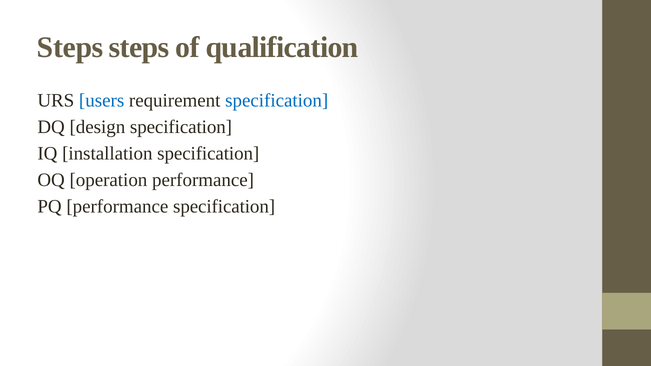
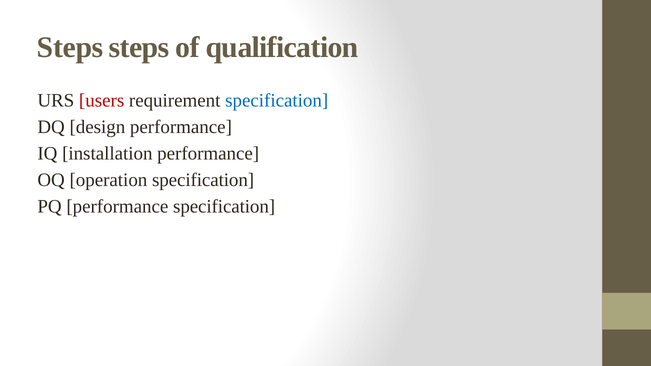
users colour: blue -> red (102, 101)
design specification: specification -> performance (181, 127)
installation specification: specification -> performance (208, 154)
operation performance: performance -> specification (203, 180)
